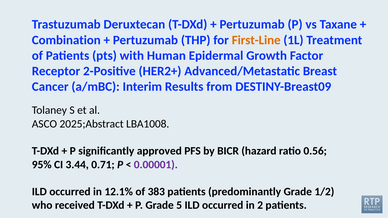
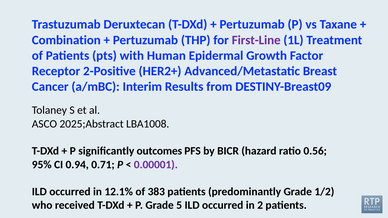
First-Line colour: orange -> purple (256, 40)
approved: approved -> outcomes (159, 151)
3.44: 3.44 -> 0.94 (77, 165)
